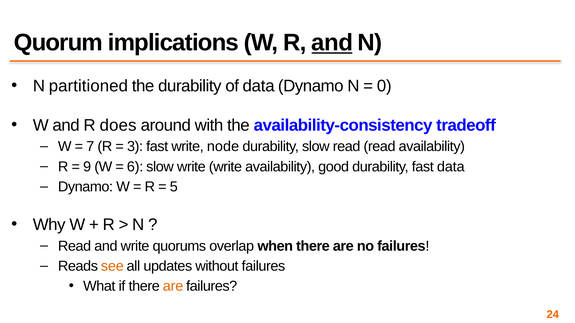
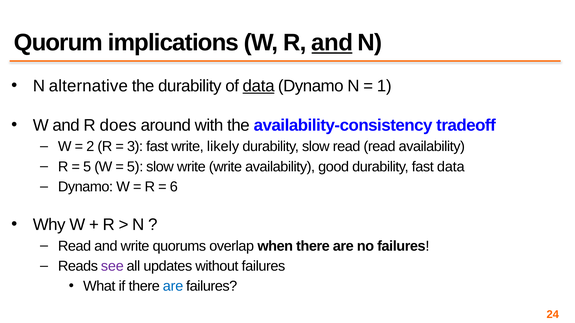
partitioned: partitioned -> alternative (88, 86)
data underline: none -> present (259, 86)
0: 0 -> 1 (384, 86)
7: 7 -> 2 (90, 147)
node: node -> likely (223, 147)
9: 9 -> 5 (87, 167)
6: 6 -> 5 (135, 167)
5: 5 -> 6 (174, 187)
see colour: orange -> purple (112, 267)
are colour: orange -> blue (173, 287)
